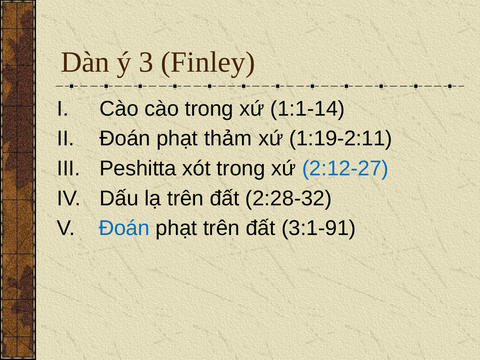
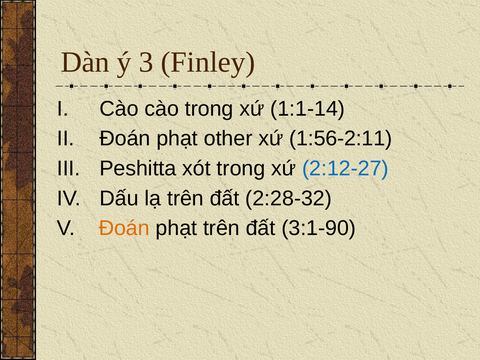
thảm: thảm -> other (228, 139)
1:19-2:11: 1:19-2:11 -> 1:56-2:11 (341, 139)
Đoán colour: blue -> orange (124, 228)
3:1-91: 3:1-91 -> 3:1-90 (319, 228)
